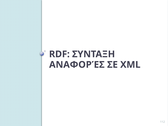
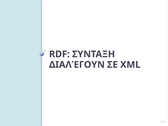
ΑΝΑΦΟΡΈΣ: ΑΝΑΦΟΡΈΣ -> ΔΙΑΛΈΓΟΥΝ (77, 65)
